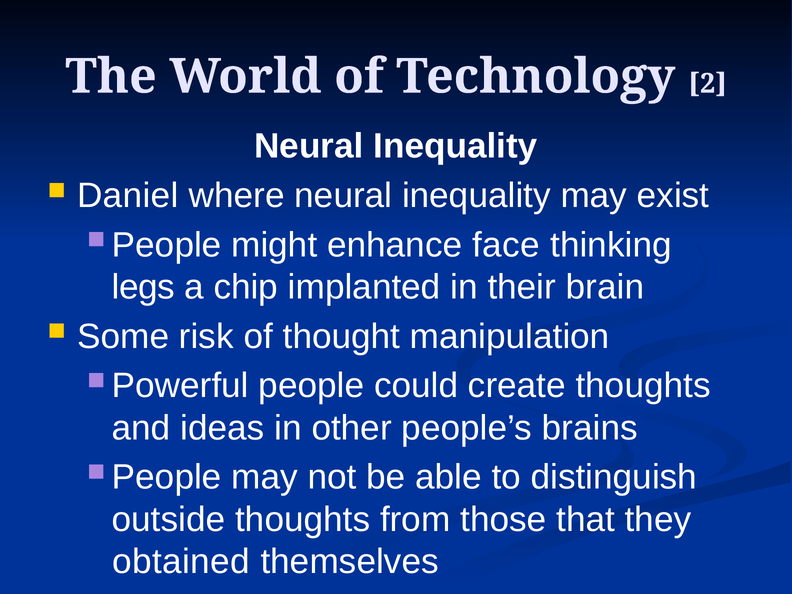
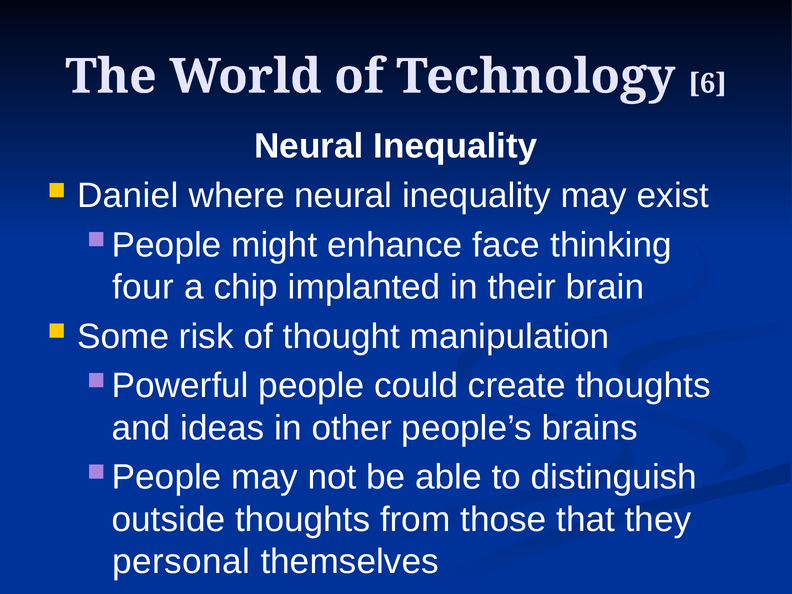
2: 2 -> 6 (708, 84)
legs: legs -> four (143, 287)
obtained: obtained -> personal (181, 562)
